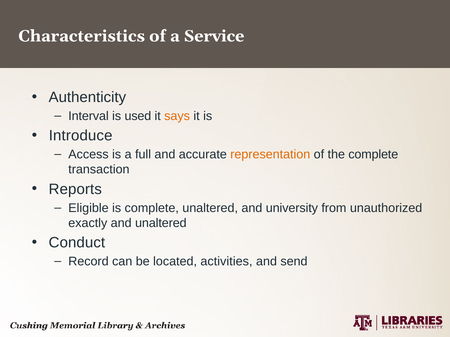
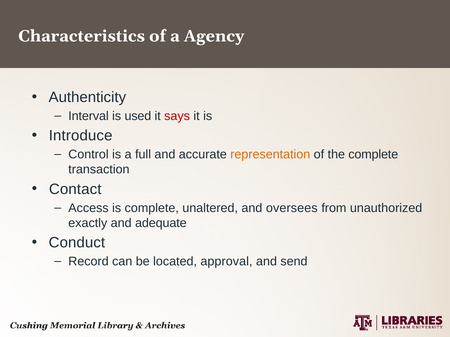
Service: Service -> Agency (214, 36)
says colour: orange -> red (177, 116)
Access: Access -> Control (88, 155)
Reports: Reports -> Contact (75, 189)
Eligible: Eligible -> Access (88, 208)
university: university -> oversees (292, 208)
and unaltered: unaltered -> adequate (161, 223)
activities: activities -> approval (226, 262)
